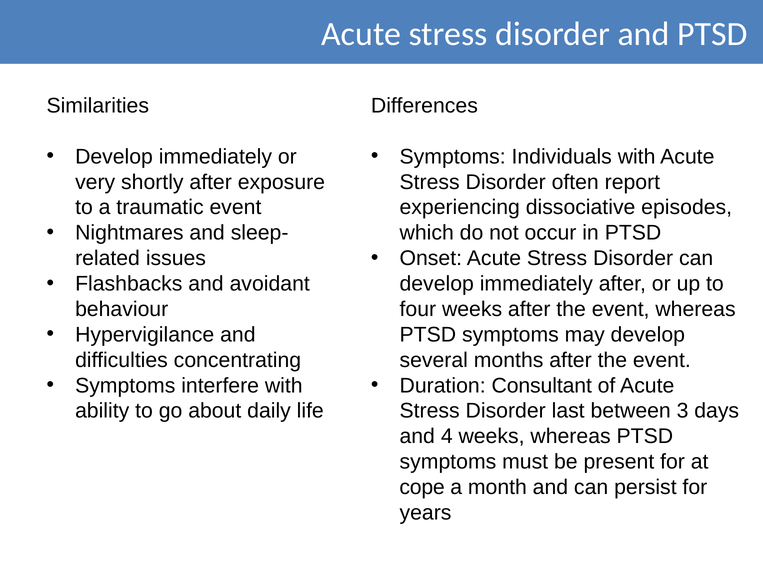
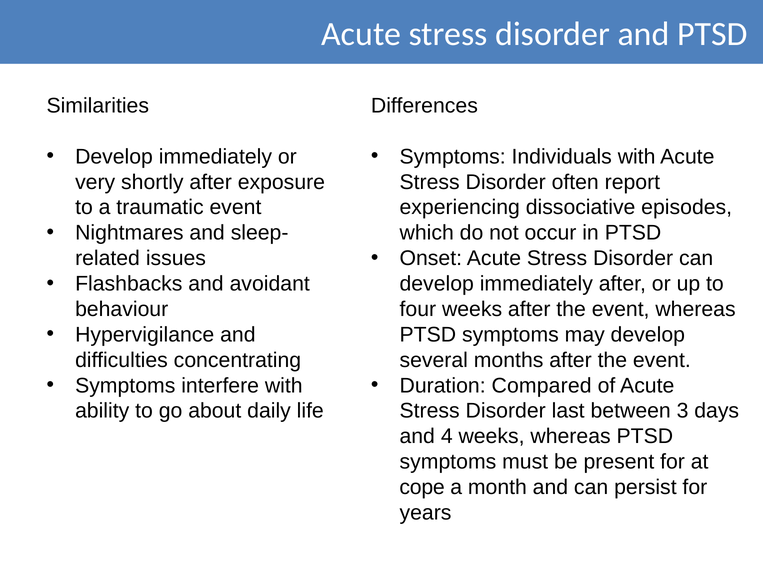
Consultant: Consultant -> Compared (542, 386)
